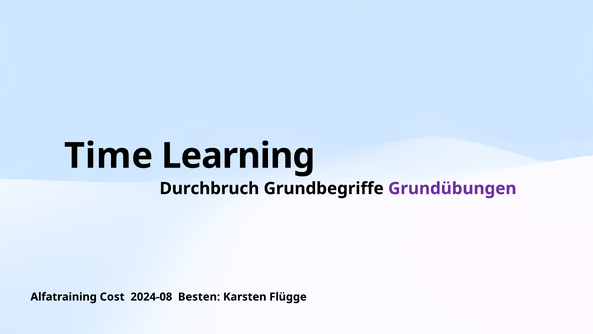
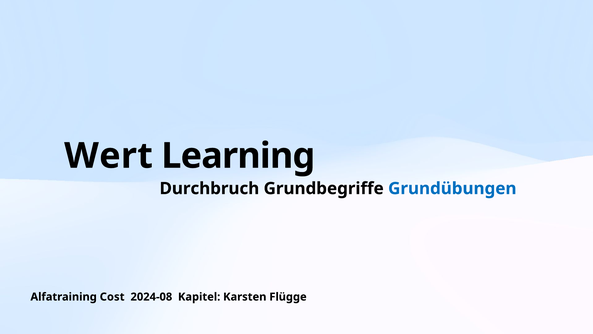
Time: Time -> Wert (108, 156)
Grundübungen colour: purple -> blue (452, 188)
Besten: Besten -> Kapitel (199, 296)
